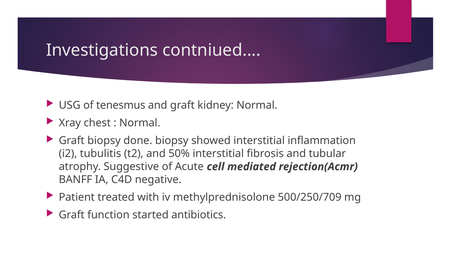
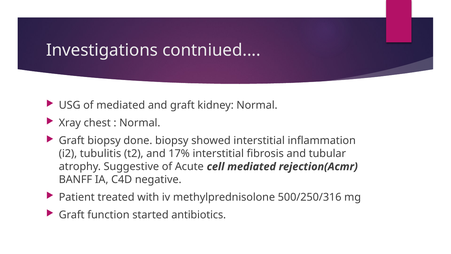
of tenesmus: tenesmus -> mediated (121, 105)
50%: 50% -> 17% (179, 154)
500/250/709: 500/250/709 -> 500/250/316 (310, 197)
